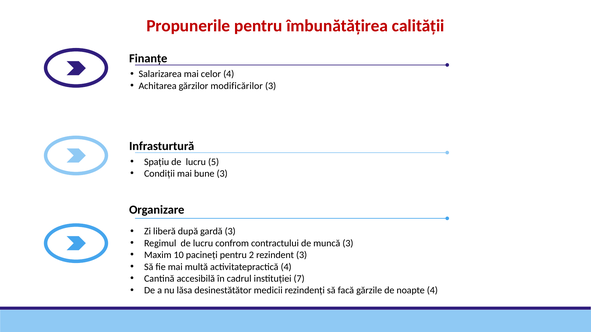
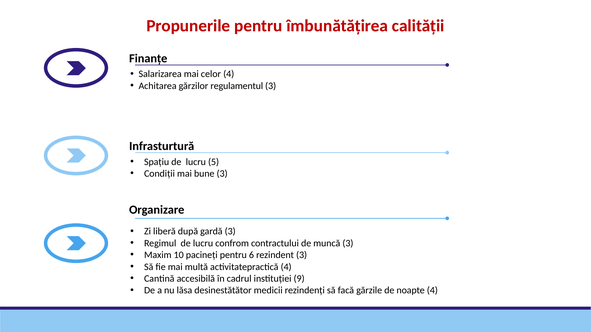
modificărilor: modificărilor -> regulamentul (237, 86)
2: 2 -> 6 (251, 255)
7: 7 -> 9 (299, 279)
